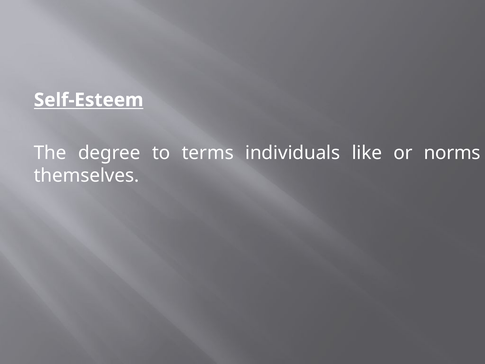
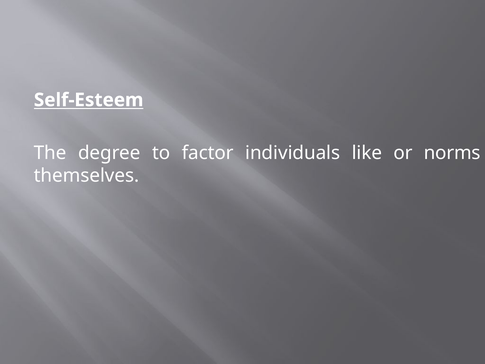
terms: terms -> factor (208, 153)
